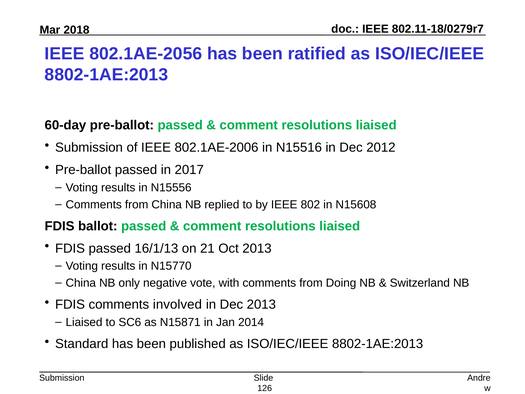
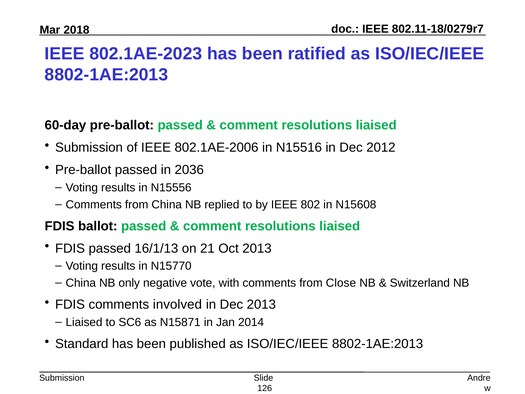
802.1AE-2056: 802.1AE-2056 -> 802.1AE-2023 (146, 54)
2017: 2017 -> 2036 (189, 170)
Doing: Doing -> Close (341, 283)
